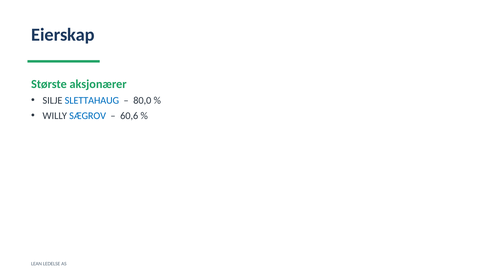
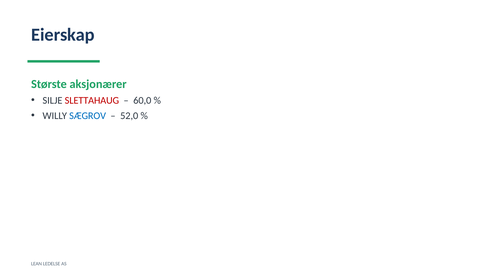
SLETTAHAUG colour: blue -> red (92, 101)
80,0: 80,0 -> 60,0 (142, 101)
60,6: 60,6 -> 52,0 (129, 116)
